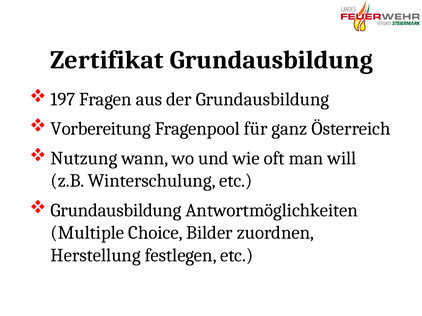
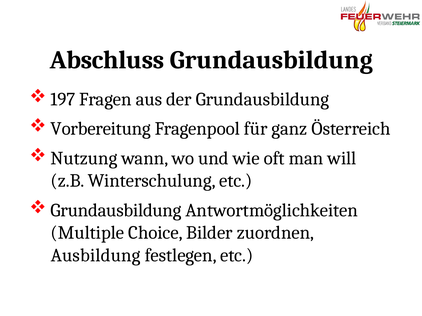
Zertifikat: Zertifikat -> Abschluss (107, 60)
Herstellung: Herstellung -> Ausbildung (96, 256)
